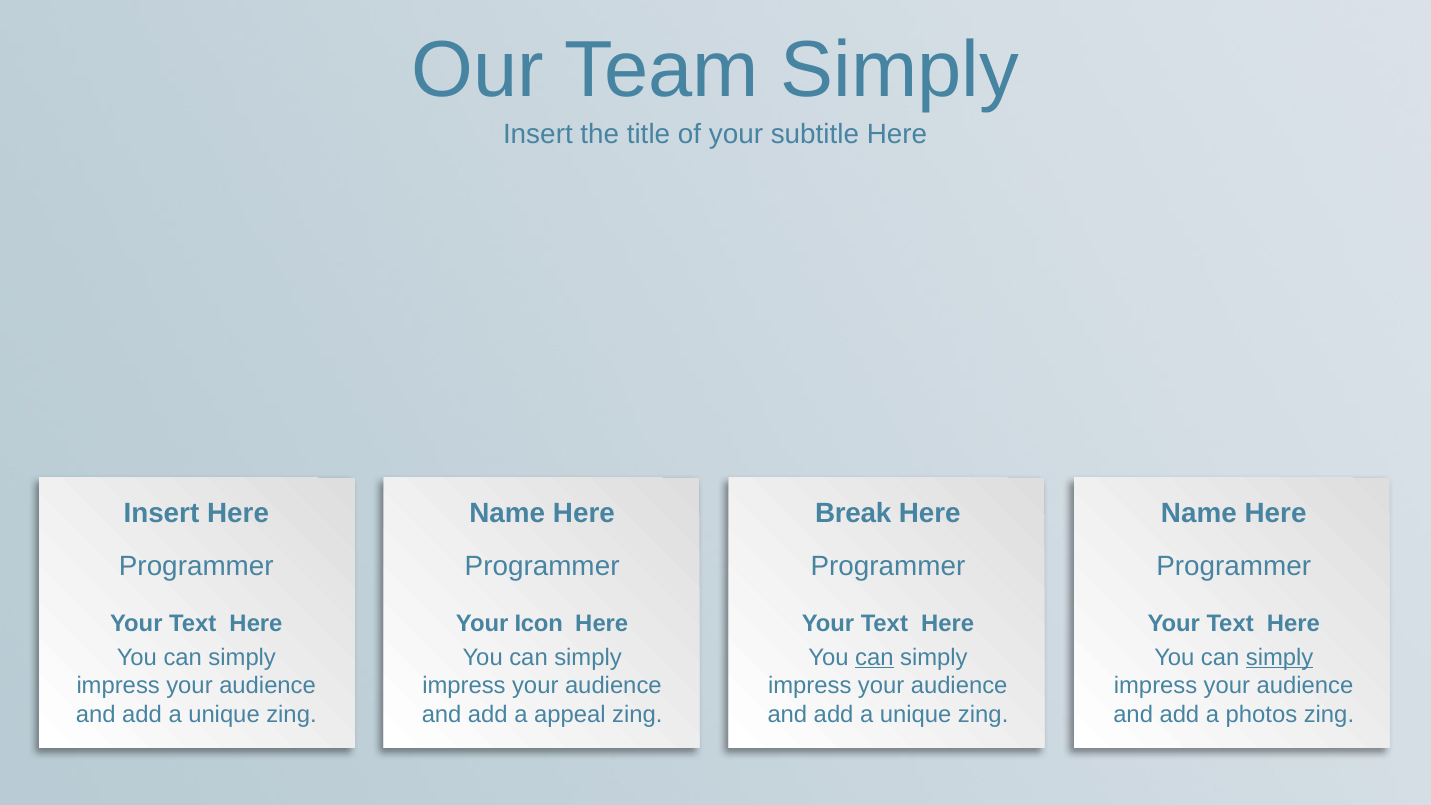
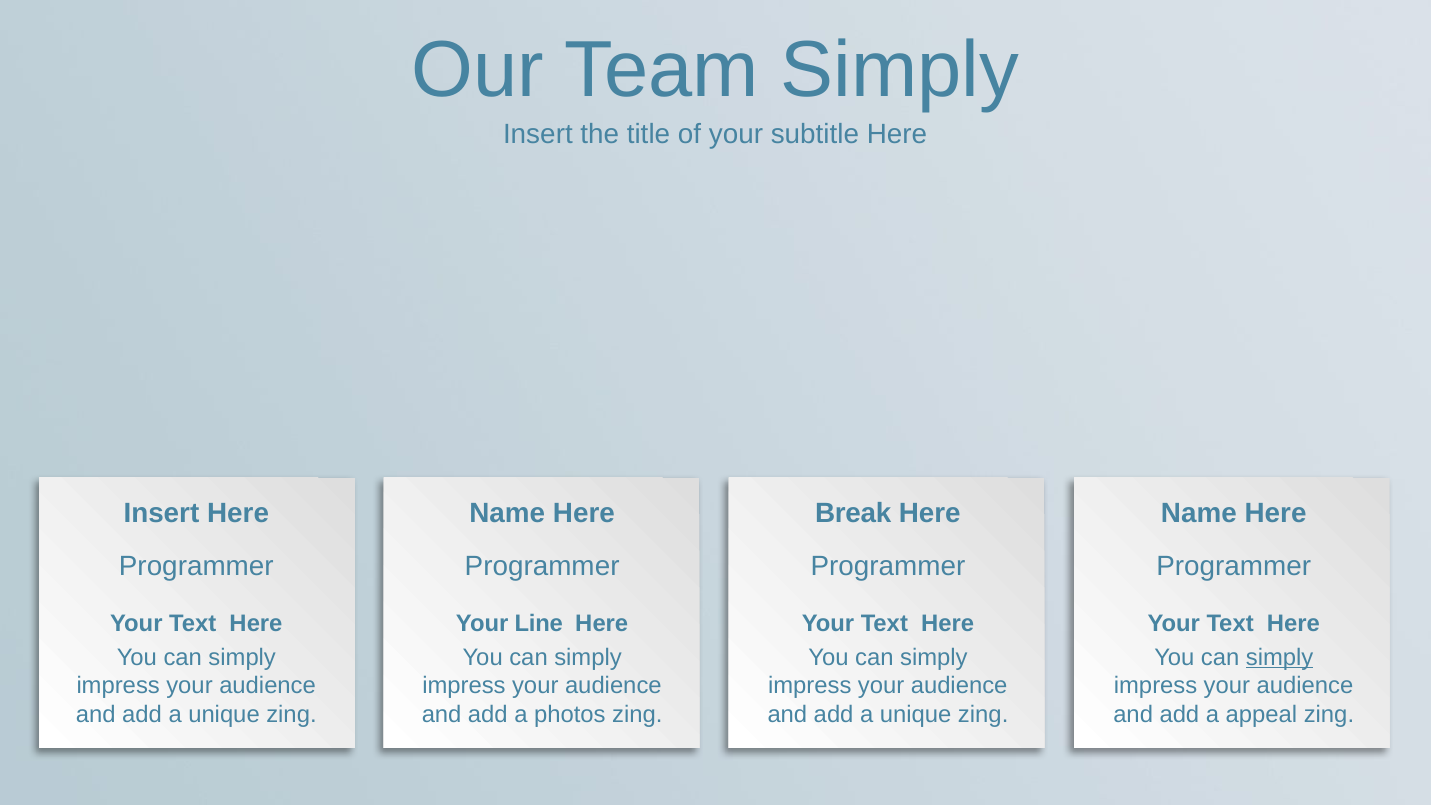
Icon: Icon -> Line (539, 623)
can underline: present -> none (874, 657)
appeal: appeal -> photos (570, 715)
photos: photos -> appeal (1261, 715)
